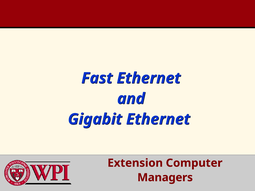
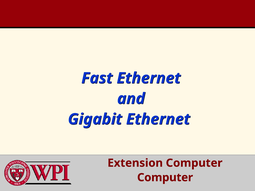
Managers: Managers -> Computer (165, 178)
